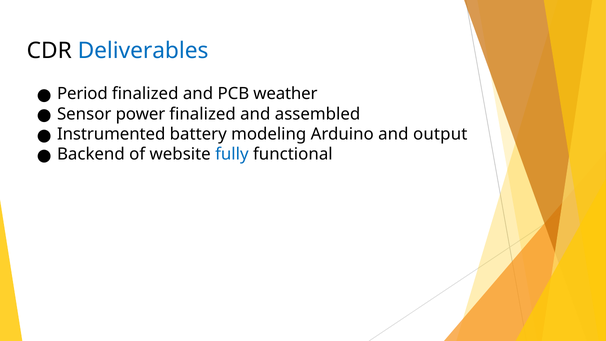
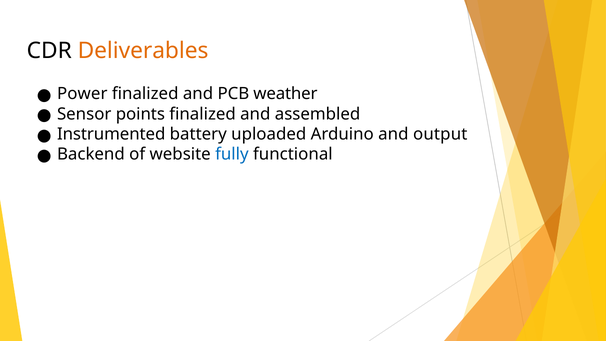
Deliverables colour: blue -> orange (143, 51)
Period: Period -> Power (82, 94)
power: power -> points (140, 114)
modeling: modeling -> uploaded (269, 134)
